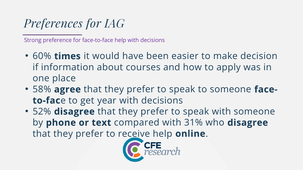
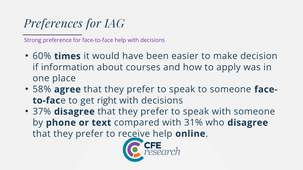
year: year -> right (107, 101)
52%: 52% -> 37% (42, 112)
